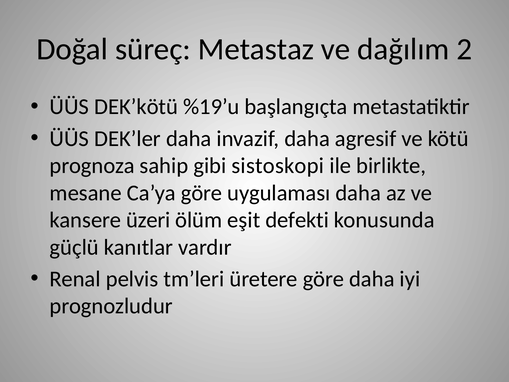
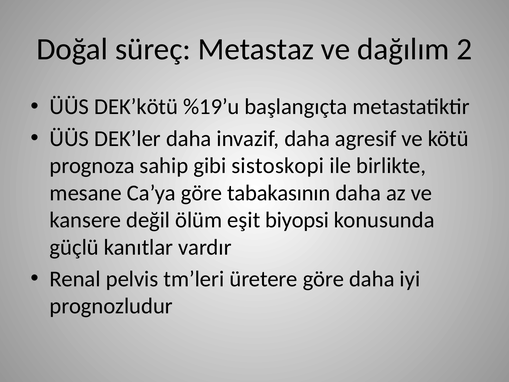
uygulaması: uygulaması -> tabakasının (279, 193)
üzeri: üzeri -> değil (148, 220)
defekti: defekti -> biyopsi (297, 220)
